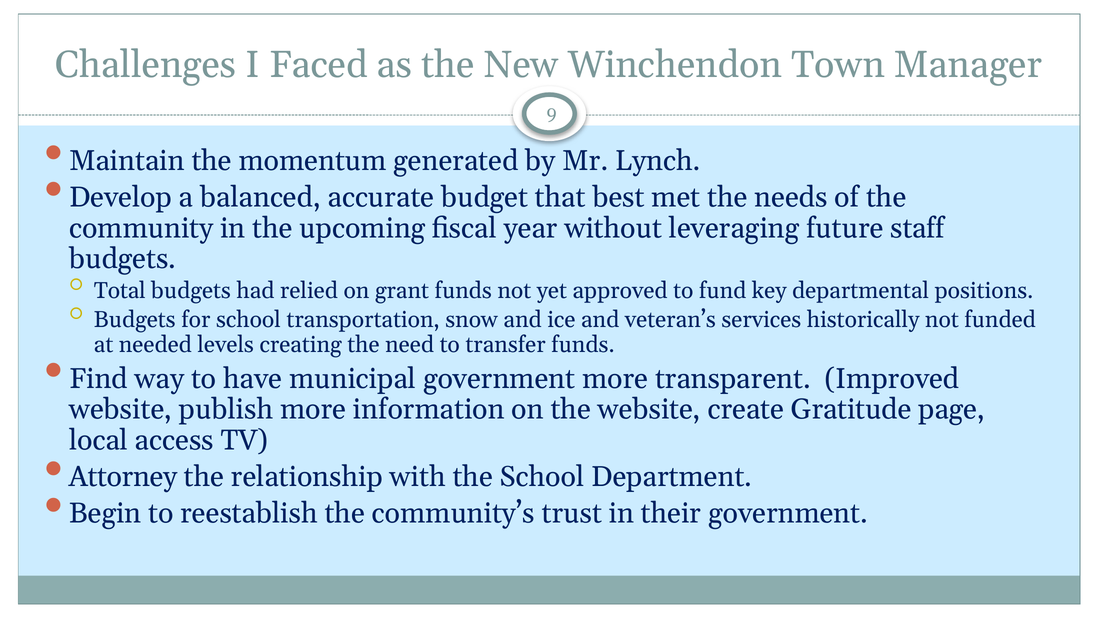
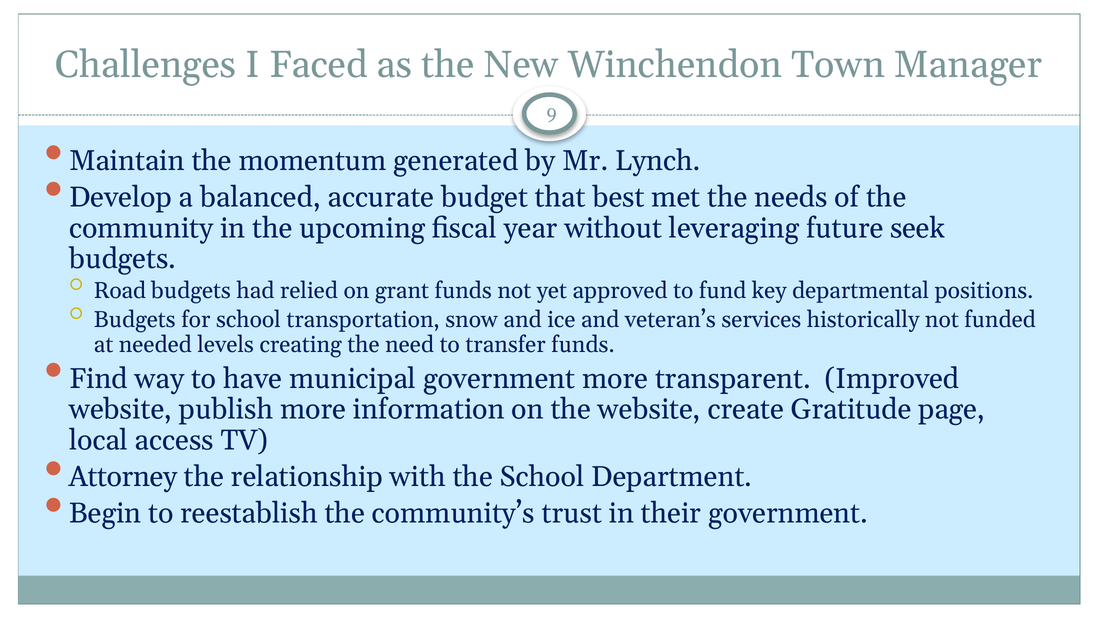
staff: staff -> seek (918, 228)
Total: Total -> Road (120, 291)
